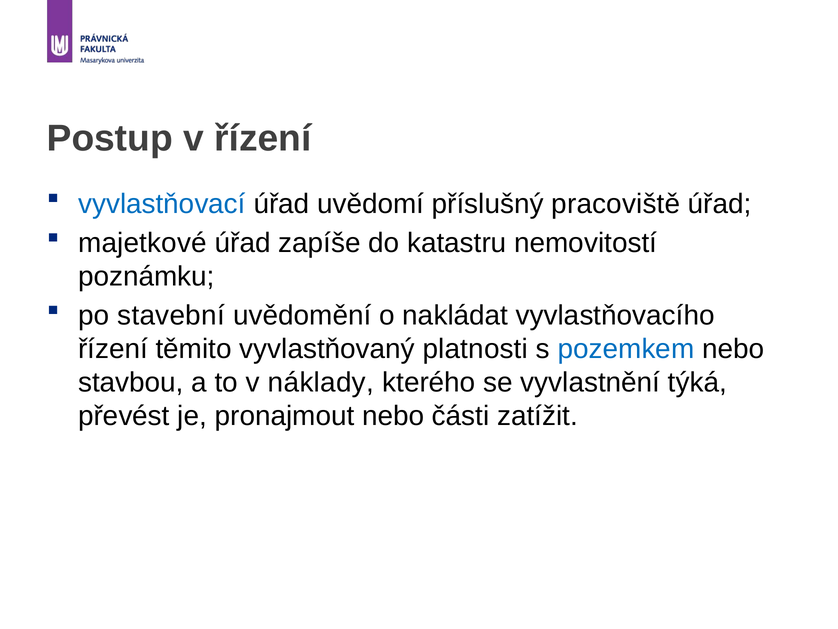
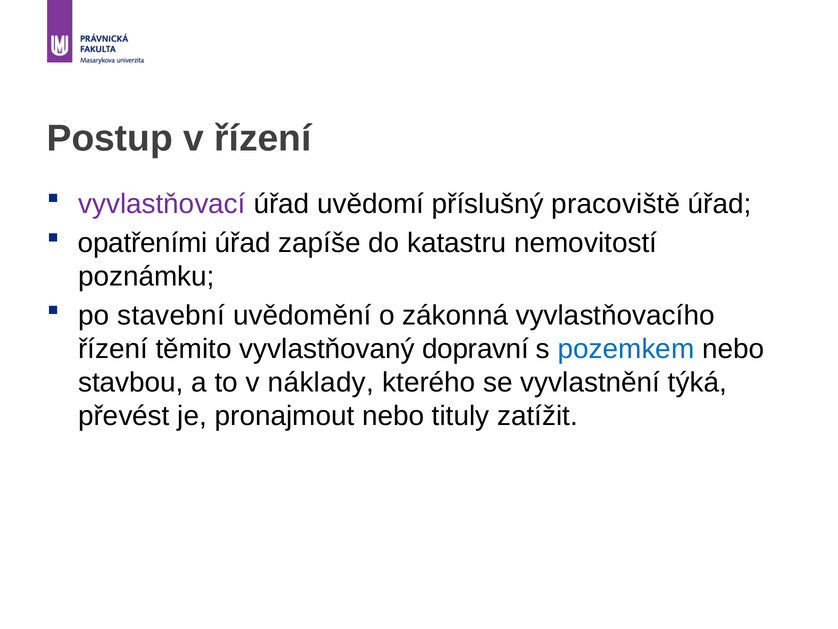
vyvlastňovací colour: blue -> purple (162, 204)
majetkové: majetkové -> opatřeními (143, 243)
nakládat: nakládat -> zákonná (455, 315)
platnosti: platnosti -> dopravní (476, 349)
části: části -> tituly (461, 416)
